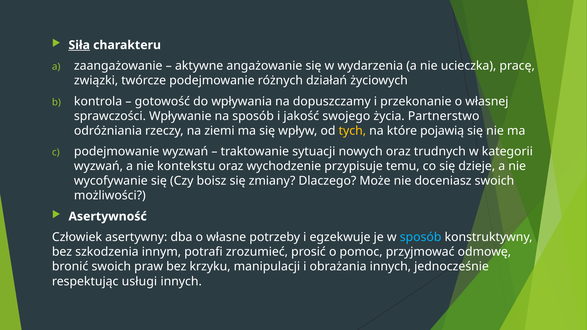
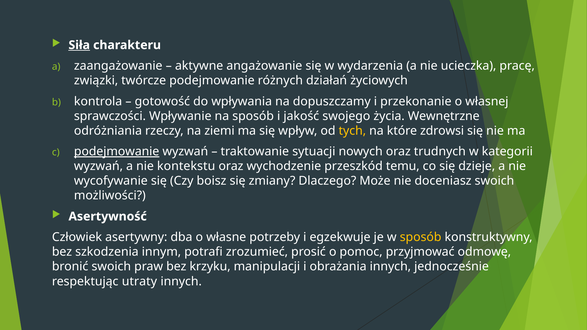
Partnerstwo: Partnerstwo -> Wewnętrzne (444, 116)
pojawią: pojawią -> zdrowsi (442, 131)
podejmowanie underline: none -> present (117, 152)
przypisuje: przypisuje -> przeszkód (354, 166)
sposób colour: light blue -> yellow (421, 237)
usługi: usługi -> utraty (139, 281)
